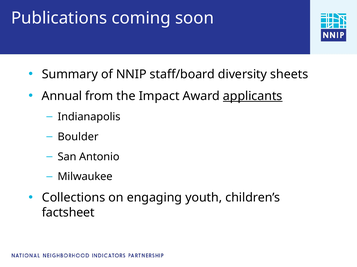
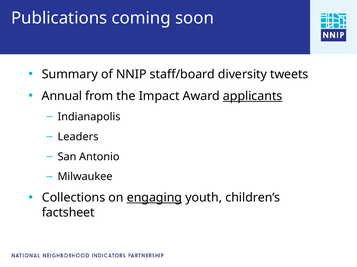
sheets: sheets -> tweets (289, 74)
Boulder: Boulder -> Leaders (78, 137)
engaging underline: none -> present (154, 198)
